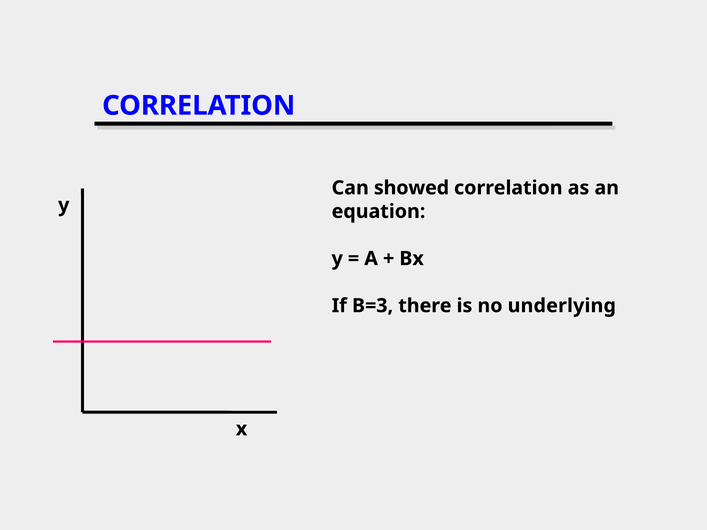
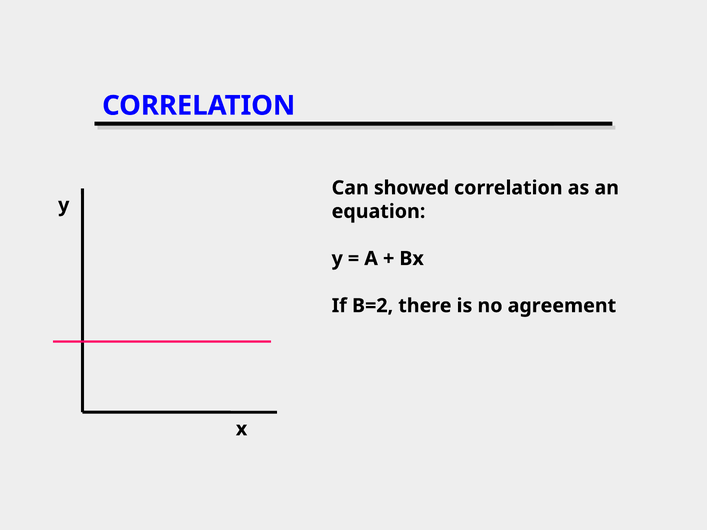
B=3: B=3 -> B=2 (373, 306)
underlying: underlying -> agreement (562, 306)
